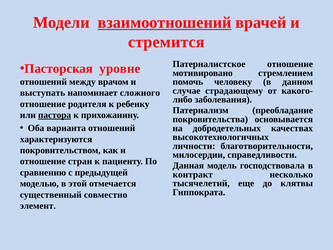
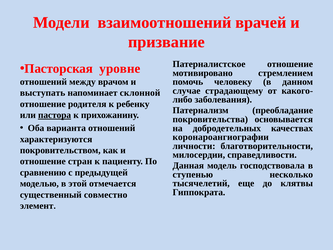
взаимоотношений underline: present -> none (165, 23)
стремится: стремится -> призвание (166, 42)
сложного: сложного -> склонной (140, 93)
высокотехнологичных: высокотехнологичных -> коронароангиографии (221, 137)
контракт: контракт -> ступенью (193, 174)
